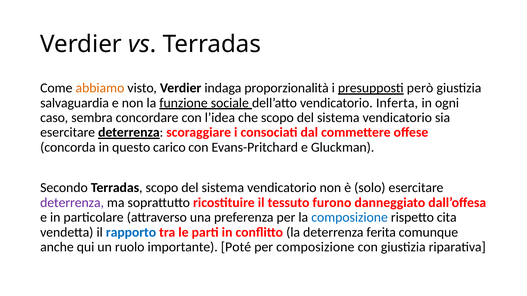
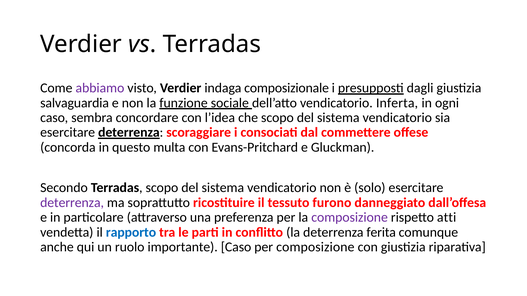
abbiamo colour: orange -> purple (100, 88)
proporzionalità: proporzionalità -> composizionale (287, 88)
però: però -> dagli (420, 88)
carico: carico -> multa (169, 147)
composizione colour: blue -> purple (350, 218)
cita: cita -> atti (447, 218)
importante Poté: Poté -> Caso (236, 247)
